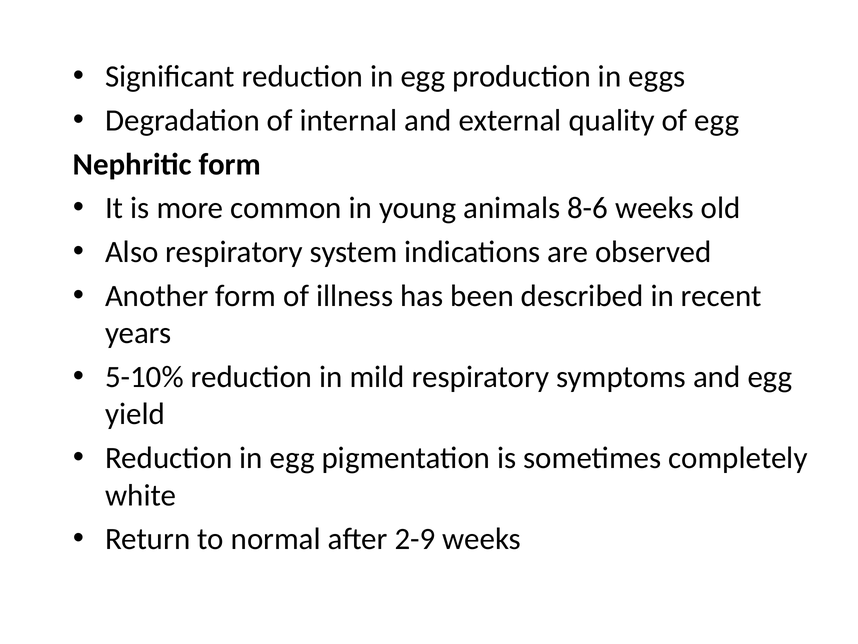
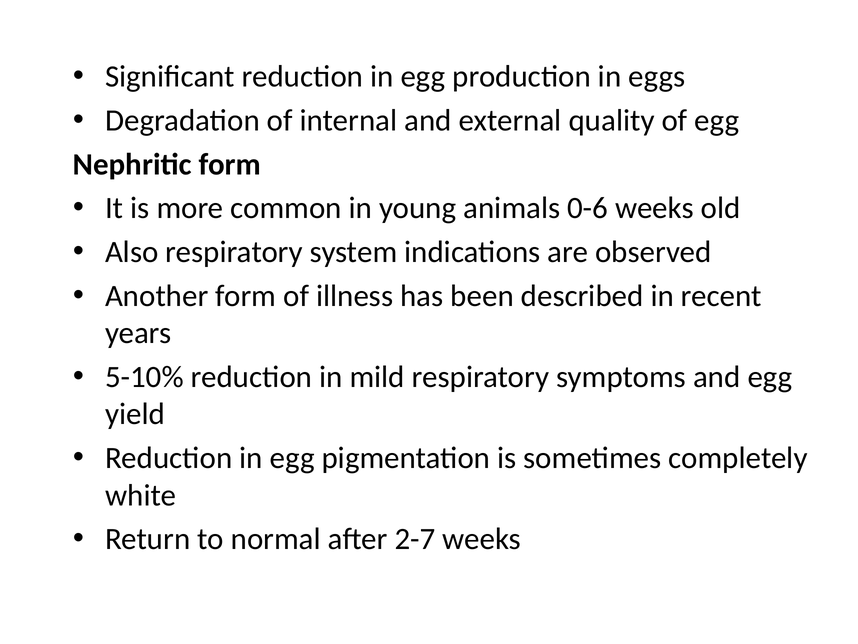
8-6: 8-6 -> 0-6 (588, 208)
2-9: 2-9 -> 2-7 (415, 539)
